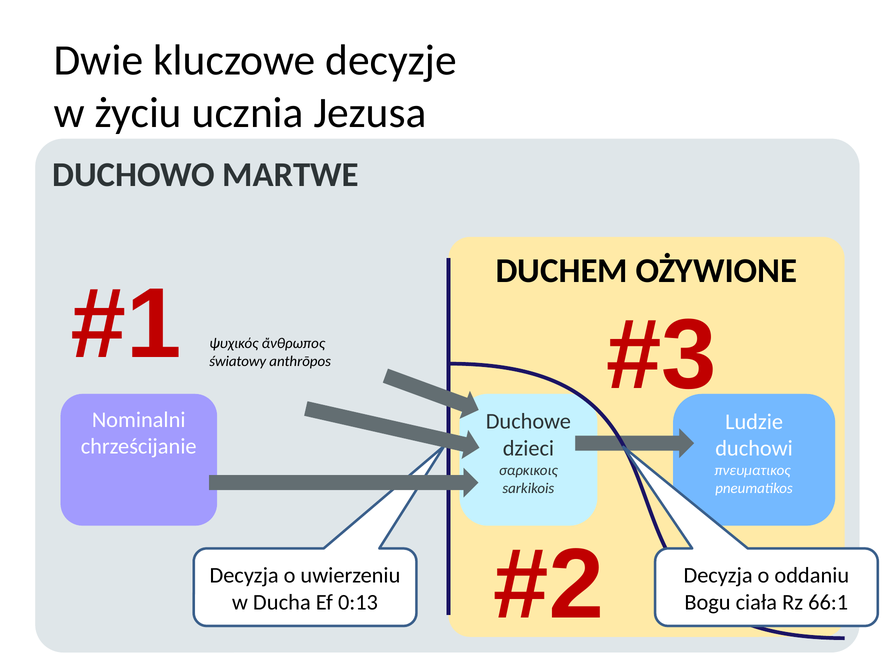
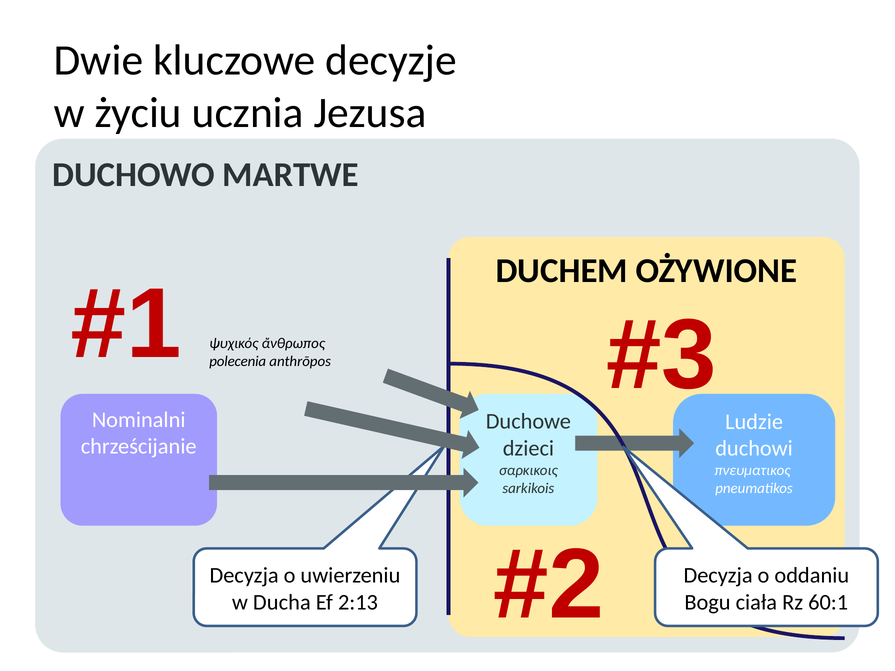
światowy: światowy -> polecenia (238, 361)
0:13: 0:13 -> 2:13 (358, 602)
66:1: 66:1 -> 60:1 (828, 602)
